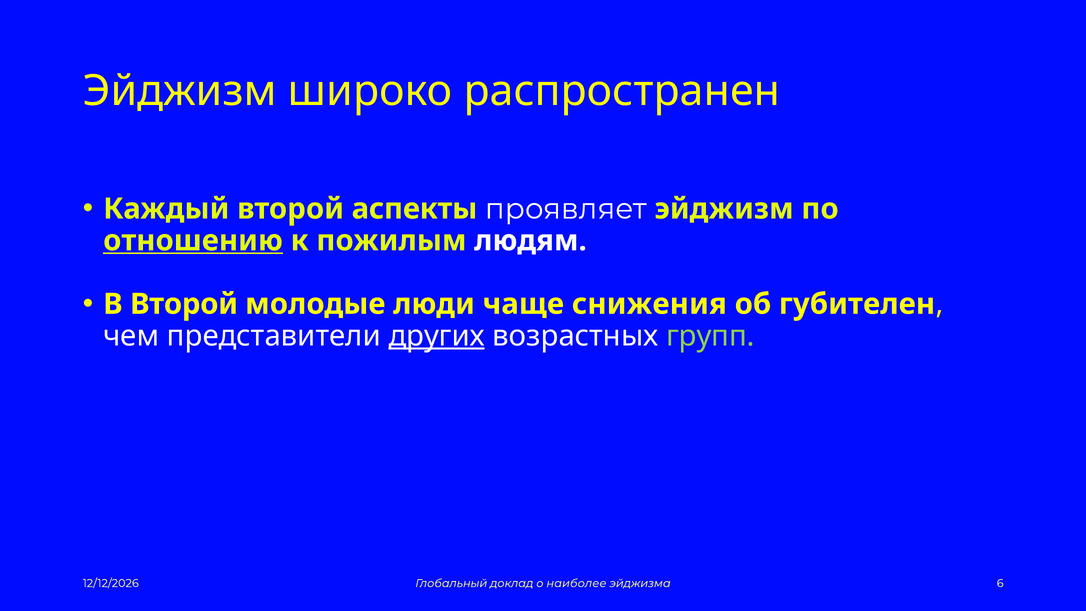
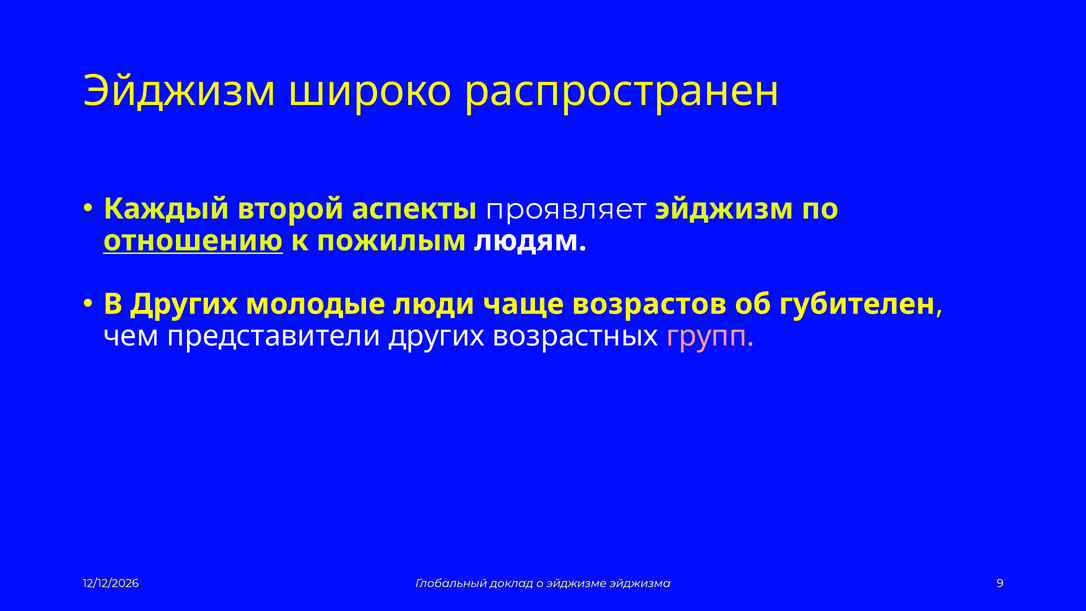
В Второй: Второй -> Других (184, 304)
снижения: снижения -> возрастов (649, 304)
других underline: present -> none (437, 336)
групп colour: light green -> pink (710, 336)
6: 6 -> 9 (1000, 583)
наиболее: наиболее -> эйджизме (577, 583)
